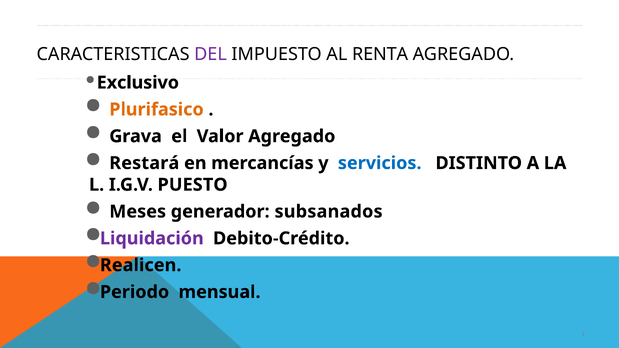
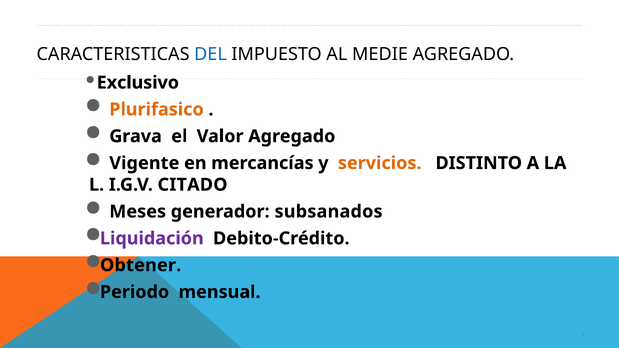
DEL colour: purple -> blue (211, 54)
RENTA: RENTA -> MEDIE (380, 54)
Restará: Restará -> Vigente (144, 163)
servicios colour: blue -> orange (380, 163)
PUESTO: PUESTO -> CITADO (193, 185)
Realicen: Realicen -> Obtener (141, 265)
